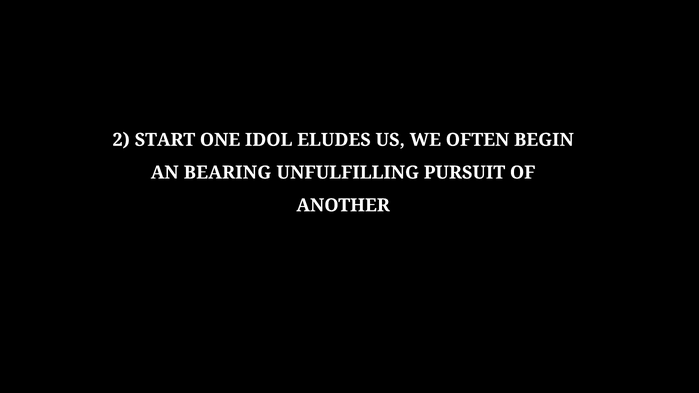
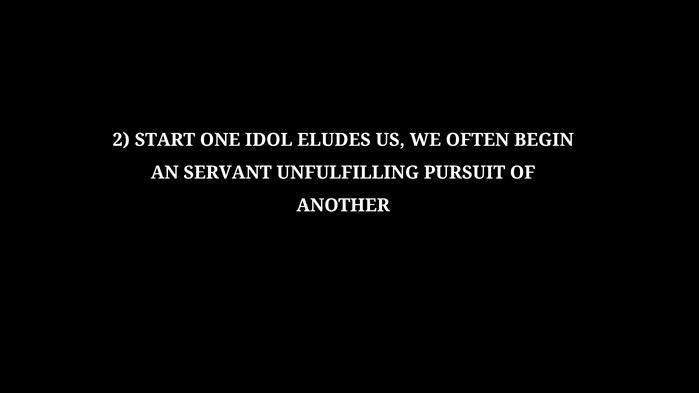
BEARING: BEARING -> SERVANT (228, 173)
